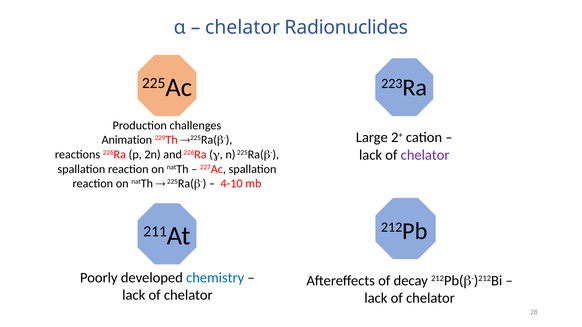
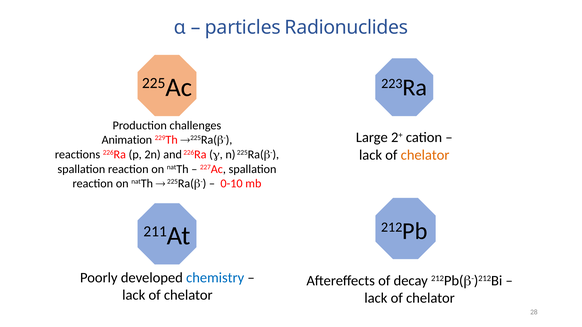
chelator: chelator -> particles (243, 28)
chelator colour: purple -> orange (425, 155)
4-10: 4-10 -> 0-10 (232, 184)
